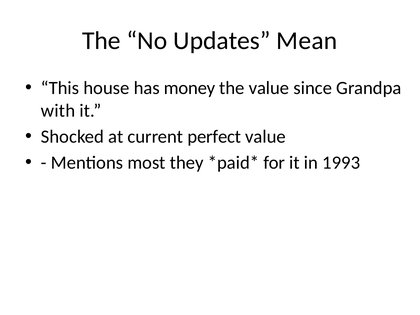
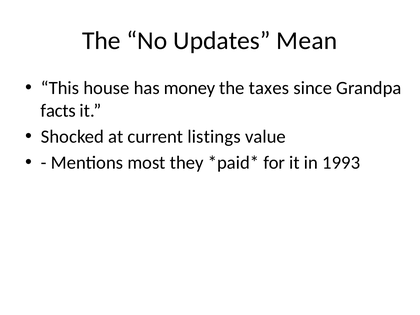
the value: value -> taxes (269, 88)
with: with -> facts (58, 111)
perfect: perfect -> listings (214, 137)
